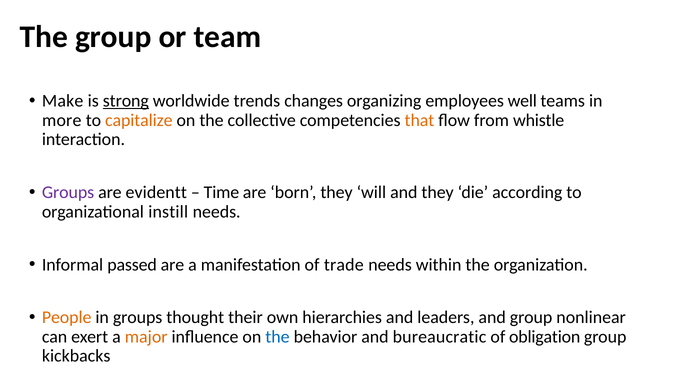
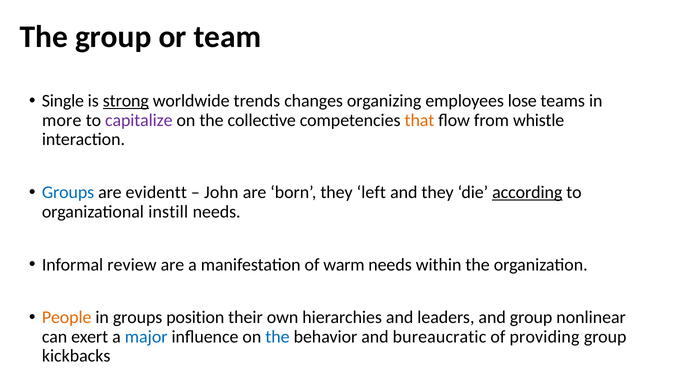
Make: Make -> Single (63, 101)
well: well -> lose (522, 101)
capitalize colour: orange -> purple (139, 120)
Groups colour: purple -> blue (68, 193)
Time: Time -> John (221, 193)
will: will -> left (371, 193)
according underline: none -> present (527, 193)
passed: passed -> review (132, 265)
trade: trade -> warm (344, 265)
thought: thought -> position (195, 318)
major colour: orange -> blue (146, 337)
obligation: obligation -> providing (545, 337)
